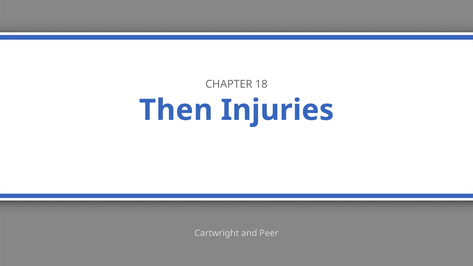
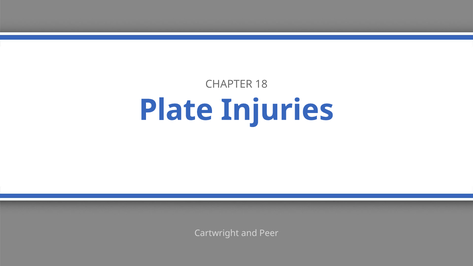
Then: Then -> Plate (176, 110)
